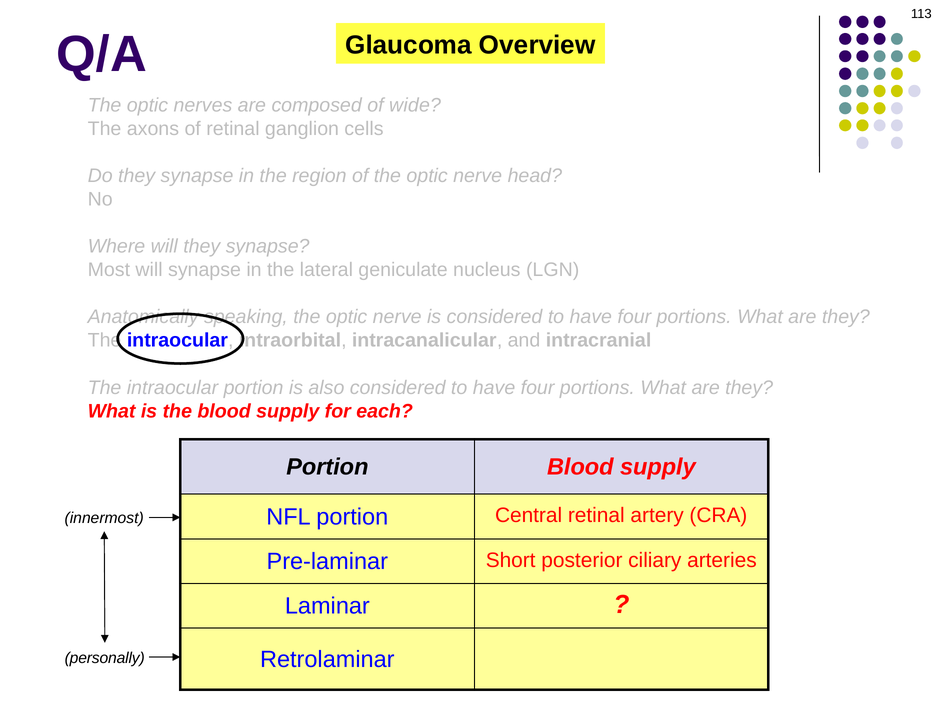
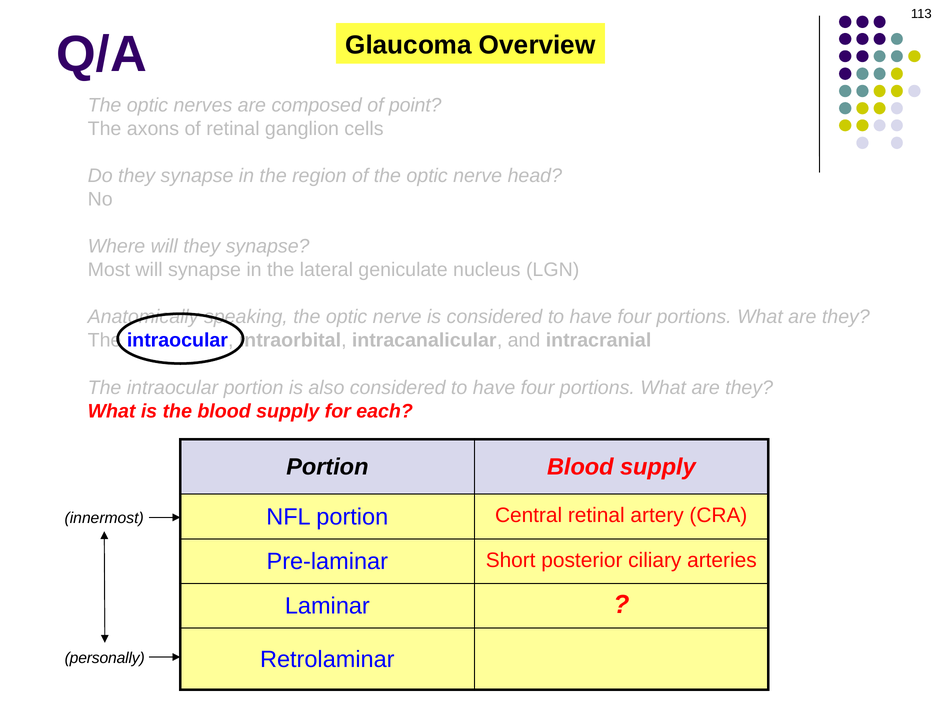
wide: wide -> point (415, 105)
